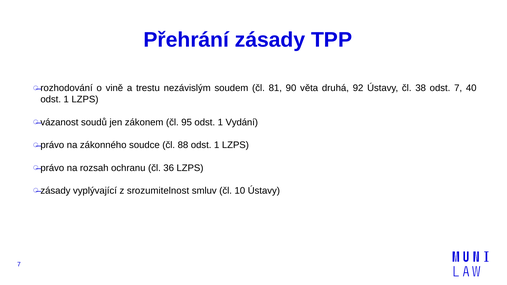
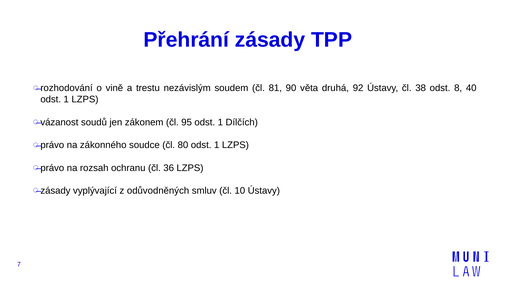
odst 7: 7 -> 8 (458, 88)
Vydání: Vydání -> Dílčích (242, 122)
88: 88 -> 80 (183, 145)
srozumitelnost: srozumitelnost -> odůvodněných (158, 191)
